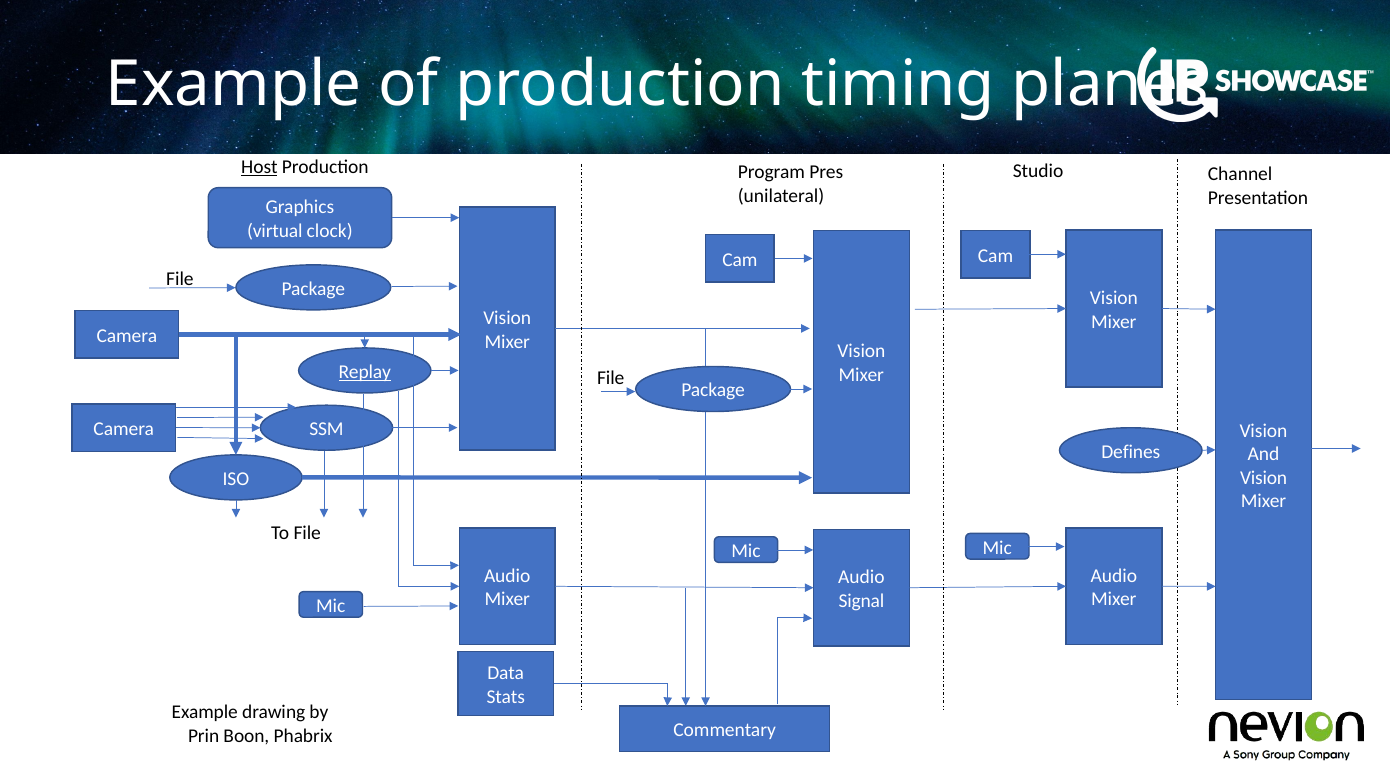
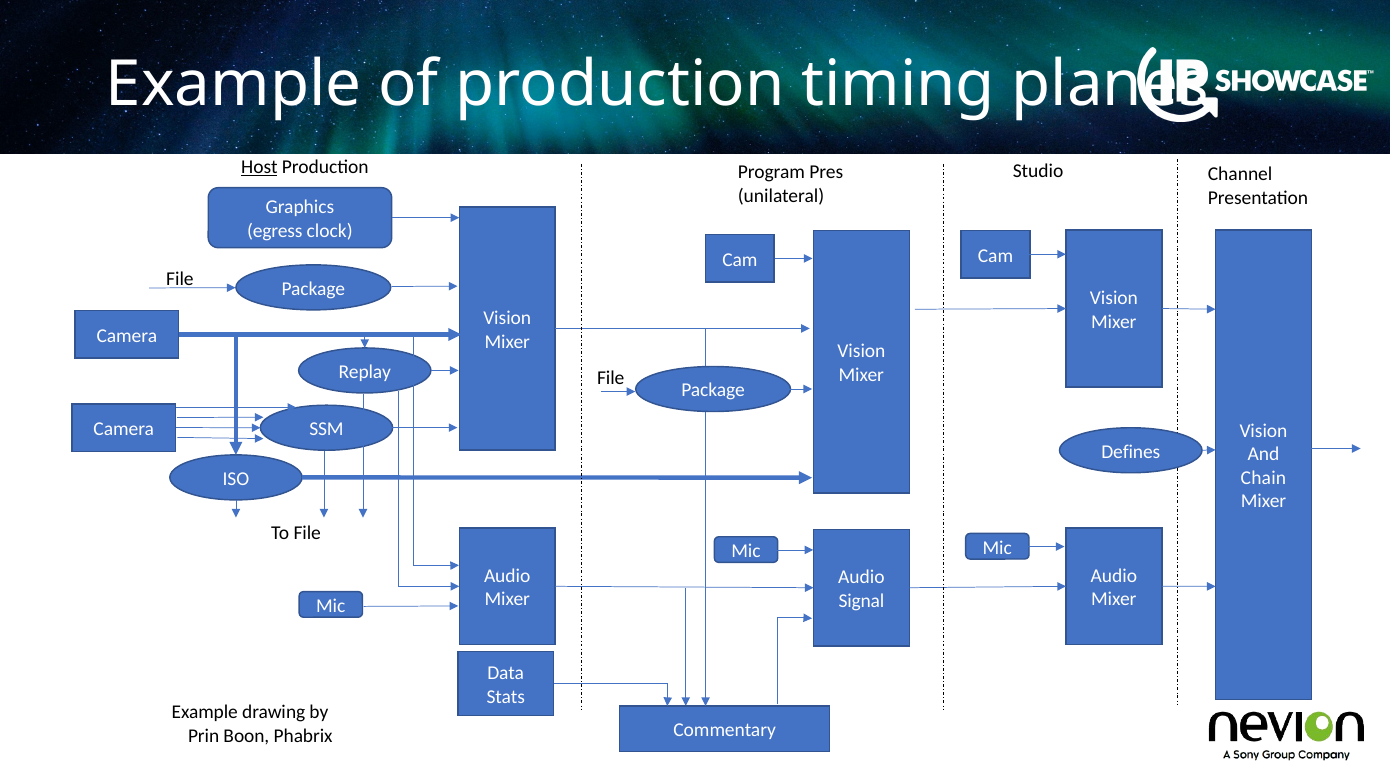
virtual: virtual -> egress (275, 231)
Replay underline: present -> none (365, 372)
Vision: Vision -> Chain (1263, 478)
